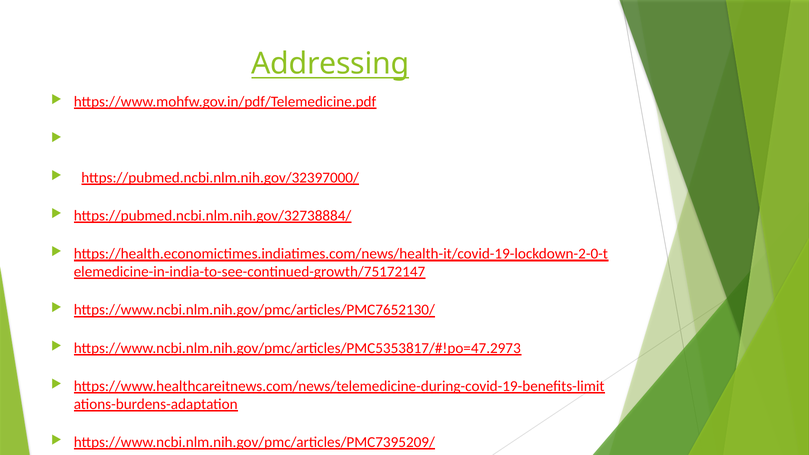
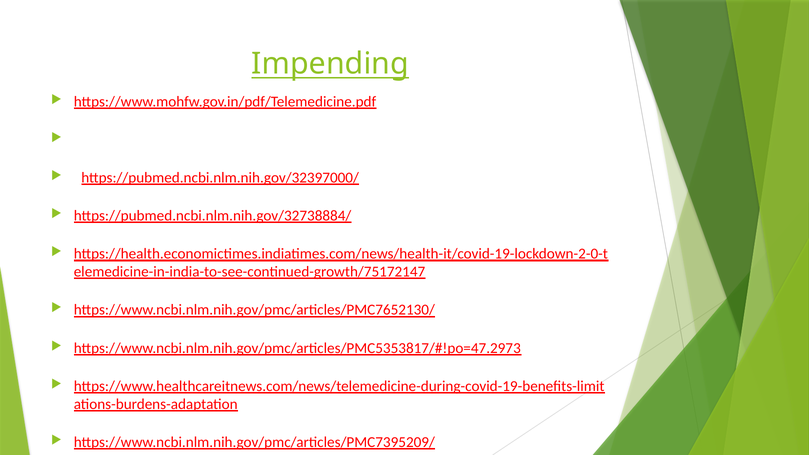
Addressing: Addressing -> Impending (330, 64)
